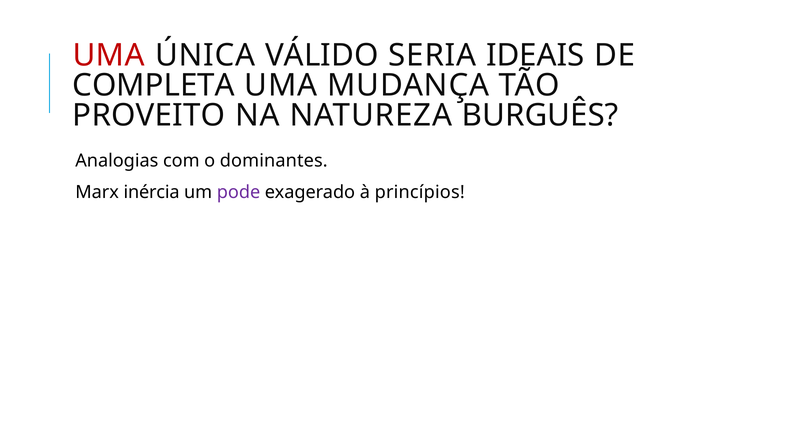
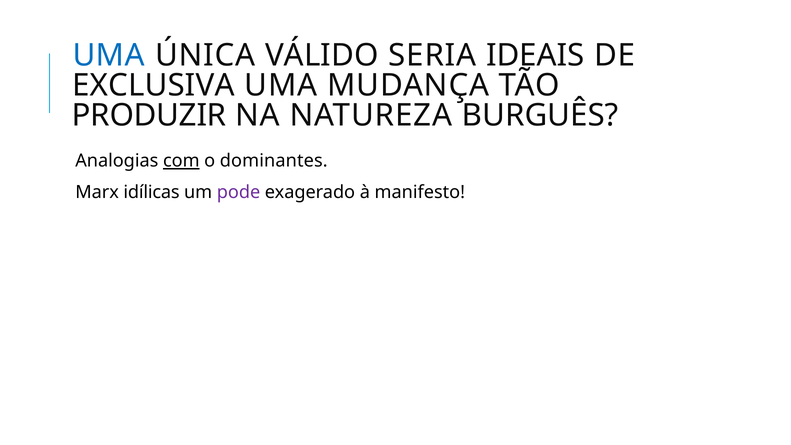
UMA colour: red -> blue (109, 55)
COMPLETA: COMPLETA -> EXCLUSIVA (153, 85)
PROVEITO: PROVEITO -> PRODUZIR (149, 115)
com underline: none -> present (181, 161)
inércia: inércia -> idílicas (152, 192)
princípios: princípios -> manifesto (420, 192)
